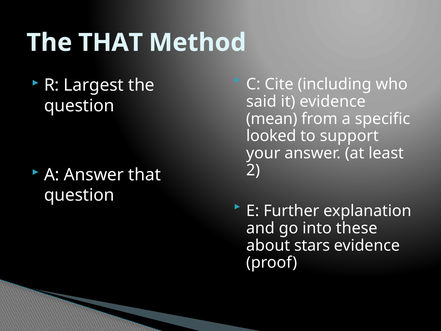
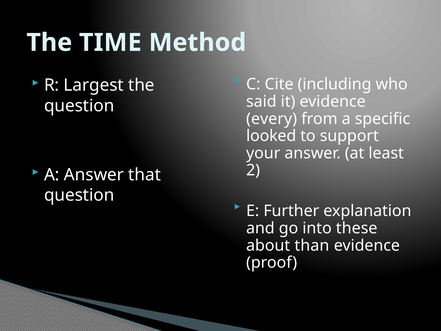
The THAT: THAT -> TIME (110, 43)
mean: mean -> every (272, 119)
stars: stars -> than (312, 245)
